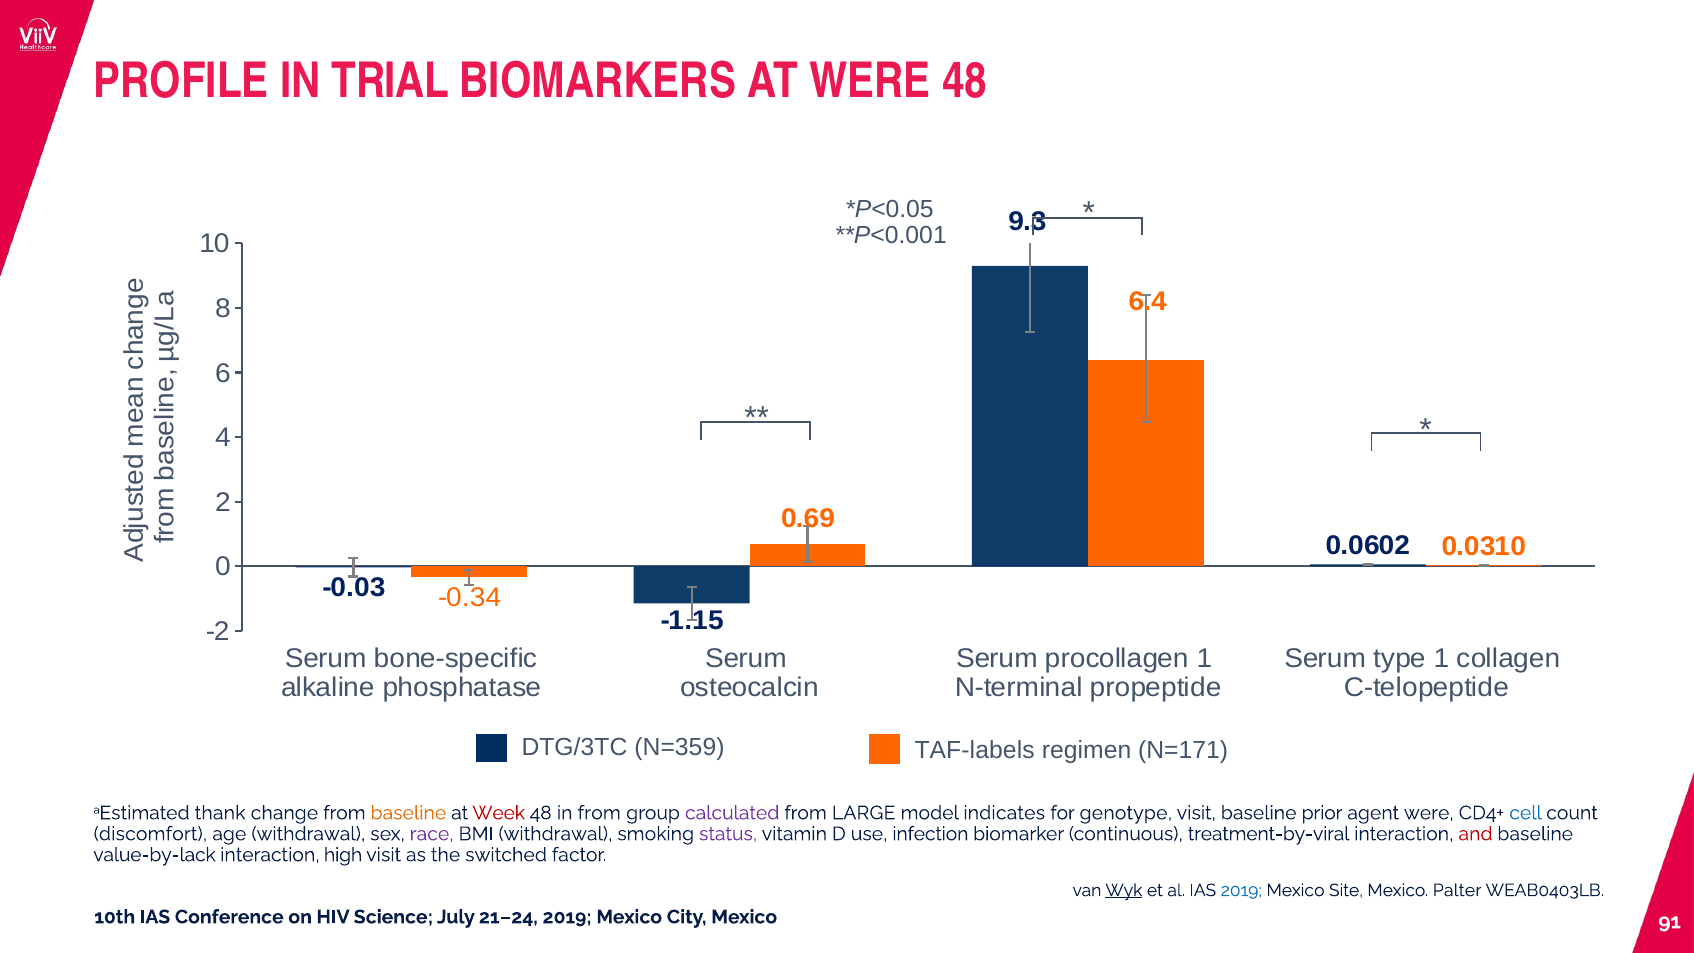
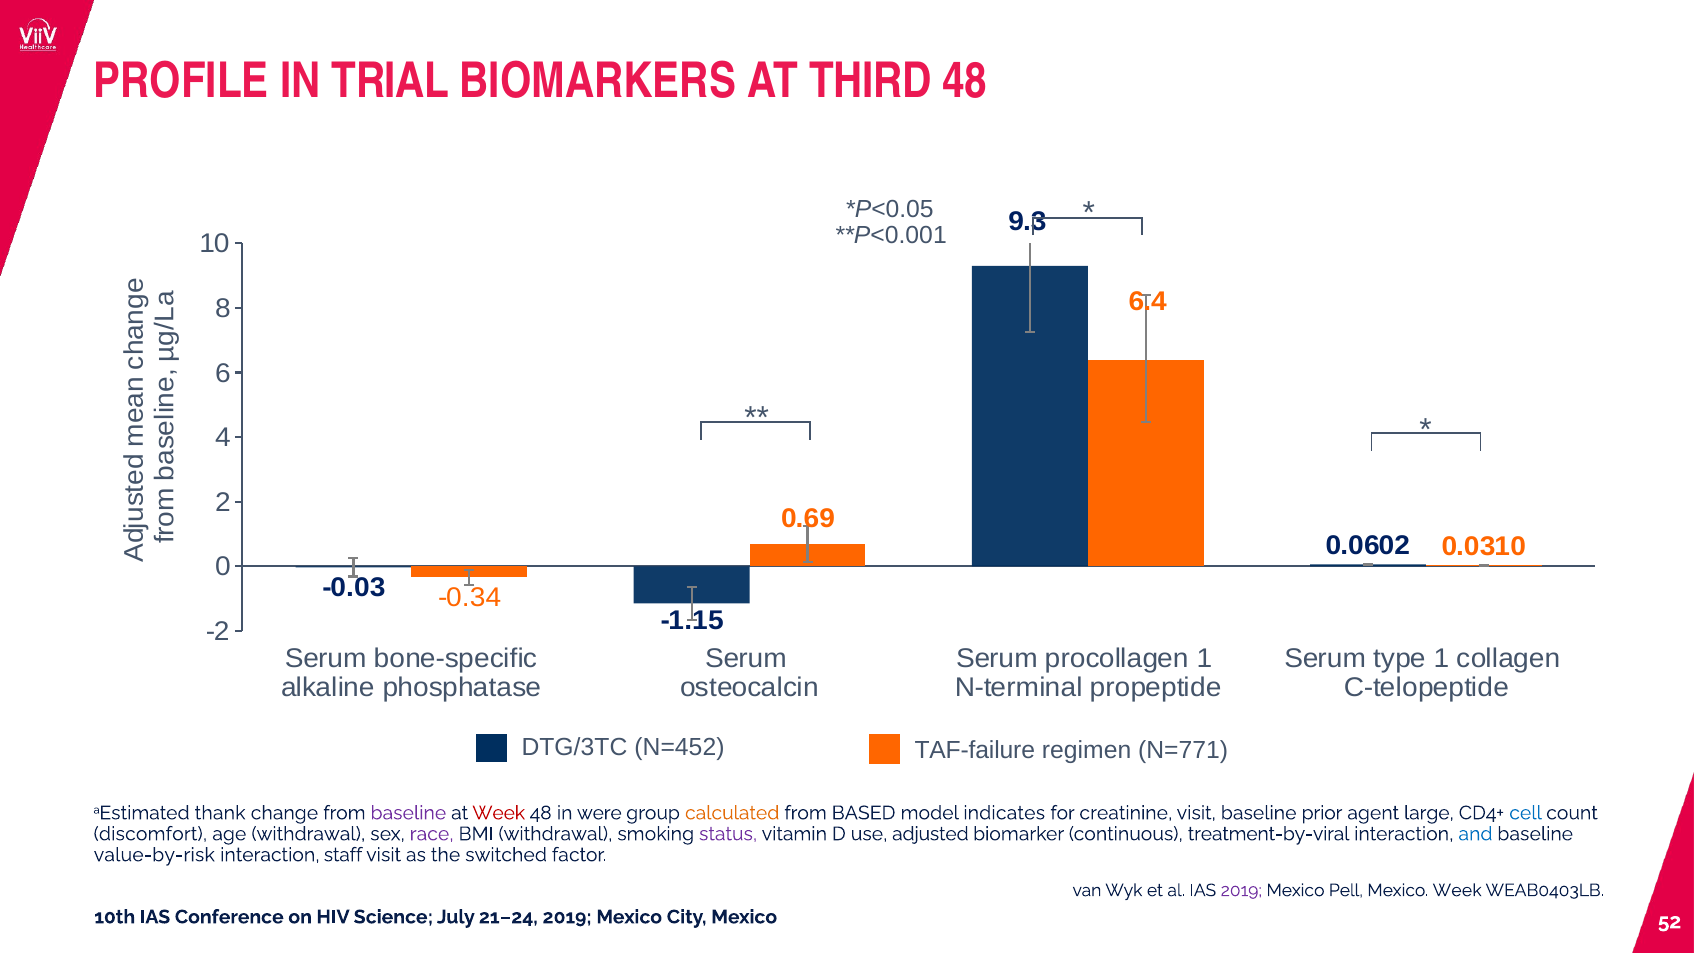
AT WERE: WERE -> THIRD (870, 81)
N=359: N=359 -> N=452 (679, 747)
TAF-labels: TAF-labels -> TAF-failure (975, 750)
N=171: N=171 -> N=771 (1183, 750)
baseline colour: orange -> purple (408, 813)
in from: from -> were (599, 813)
calculated colour: purple -> orange (732, 813)
LARGE: LARGE -> BASED (864, 813)
genotype: genotype -> creatinine (1126, 813)
agent were: were -> large (1429, 813)
infection: infection -> adjusted (930, 834)
and colour: red -> blue (1475, 834)
value-by-lack: value-by-lack -> value-by-risk (154, 855)
high: high -> staff (343, 855)
Wyk underline: present -> none (1124, 890)
2019 colour: blue -> purple (1241, 890)
Site: Site -> Pell (1346, 890)
Mexico Palter: Palter -> Week (1457, 890)
91: 91 -> 52 (1670, 921)
